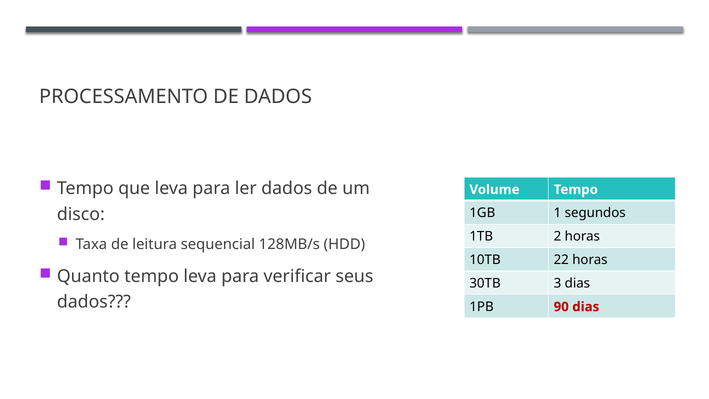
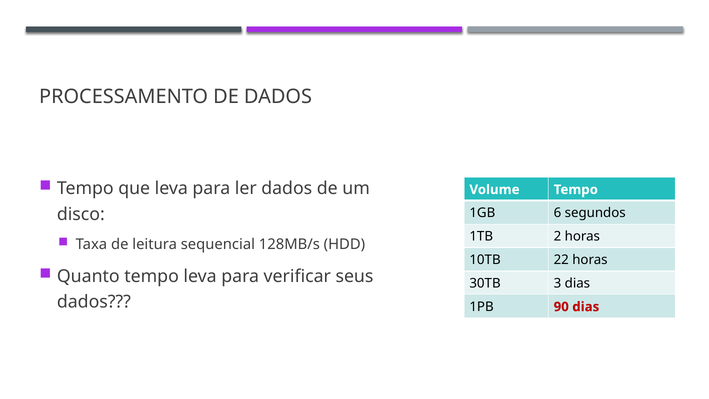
1: 1 -> 6 (557, 213)
